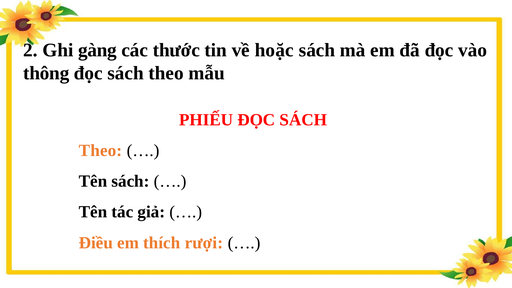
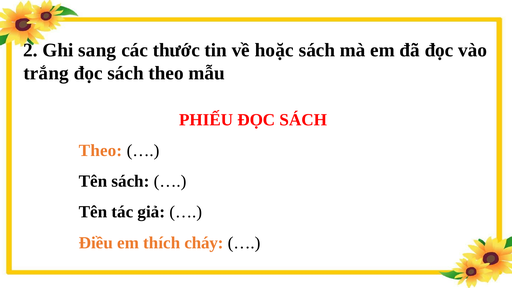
gàng: gàng -> sang (97, 50)
thông: thông -> trắng (46, 73)
rượi: rượi -> cháy (204, 243)
